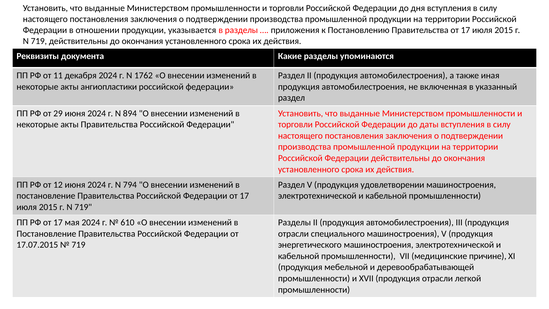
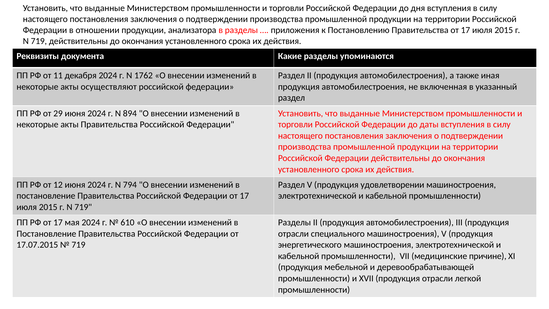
указывается: указывается -> анализатора (192, 30)
ангиопластики: ангиопластики -> осуществляют (109, 87)
